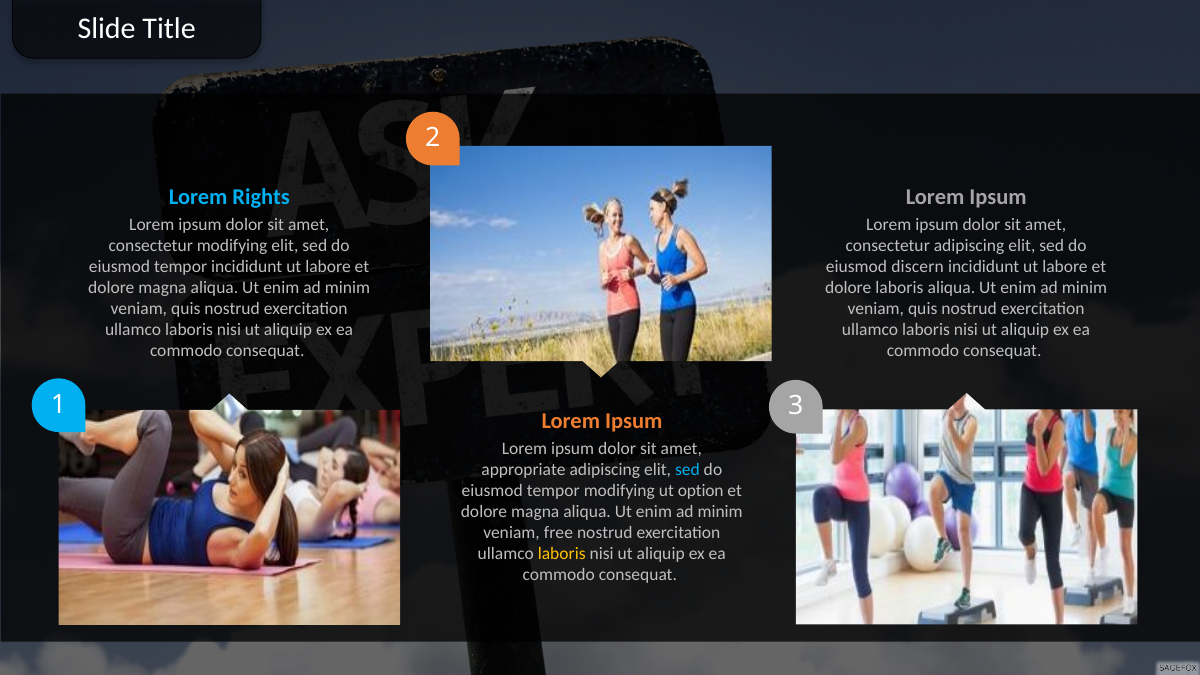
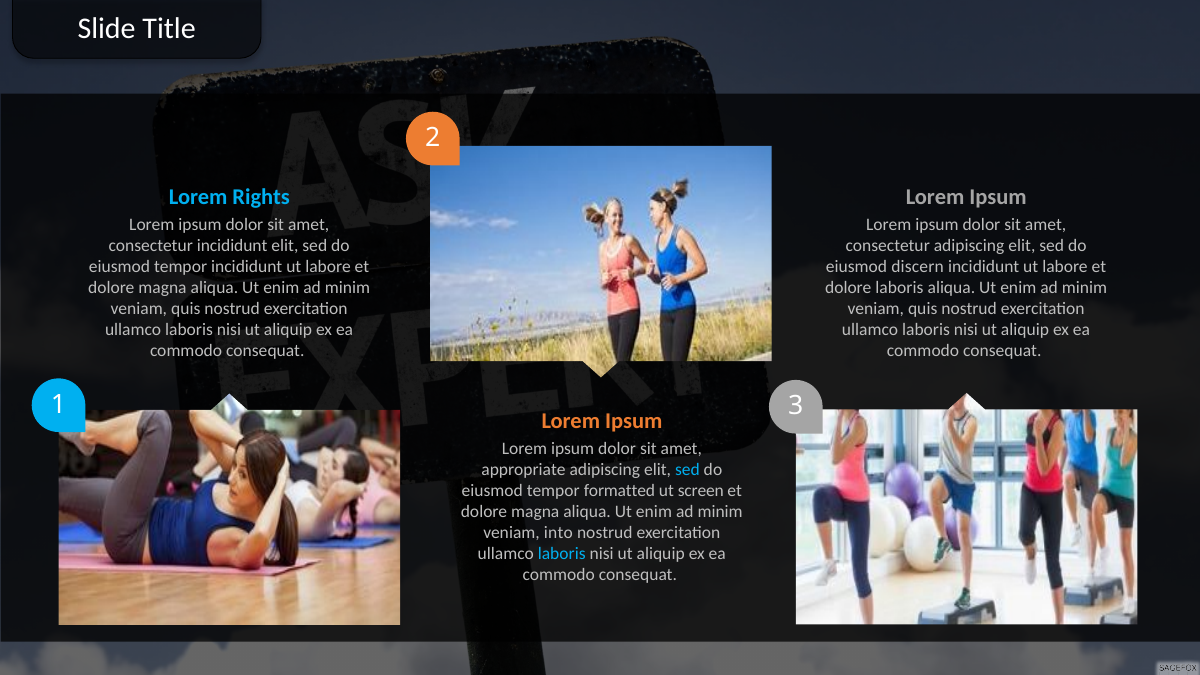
consectetur modifying: modifying -> incididunt (232, 246)
tempor modifying: modifying -> formatted (619, 490)
option: option -> screen (701, 490)
free: free -> into (558, 532)
laboris colour: yellow -> light blue (562, 553)
